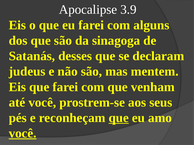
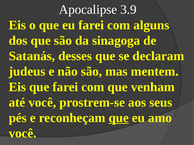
você underline: present -> none (23, 134)
